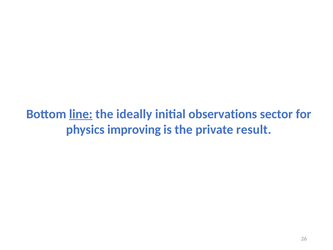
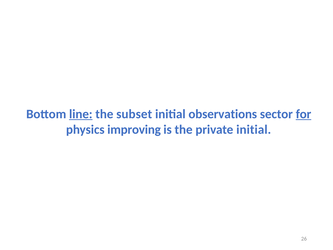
ideally: ideally -> subset (134, 114)
for underline: none -> present (304, 114)
private result: result -> initial (254, 129)
